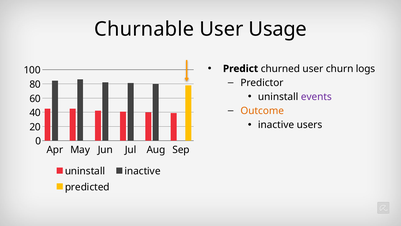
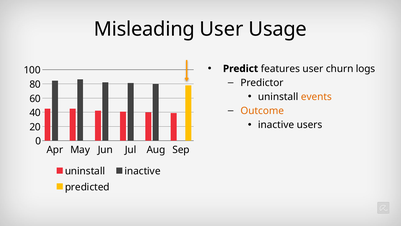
Churnable: Churnable -> Misleading (144, 29)
churned: churned -> features (280, 69)
events colour: purple -> orange (316, 97)
